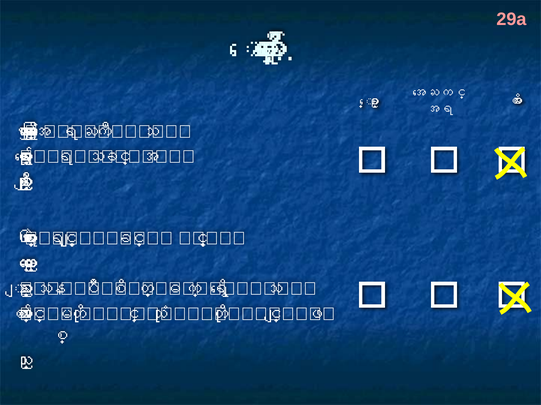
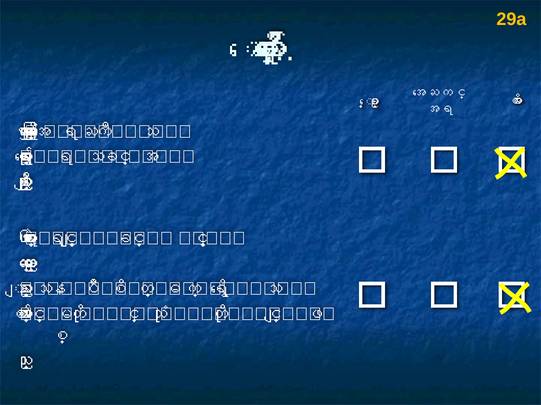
29a colour: pink -> yellow (511, 19)
